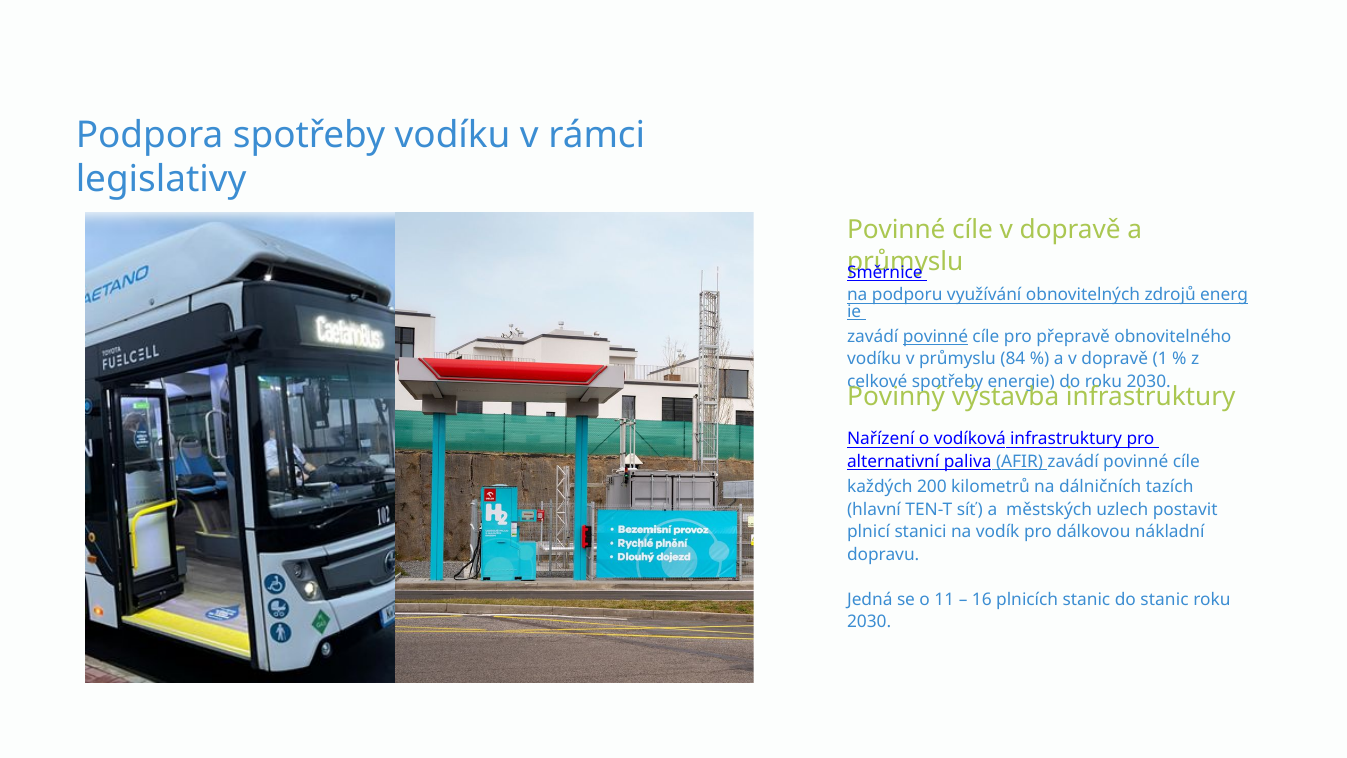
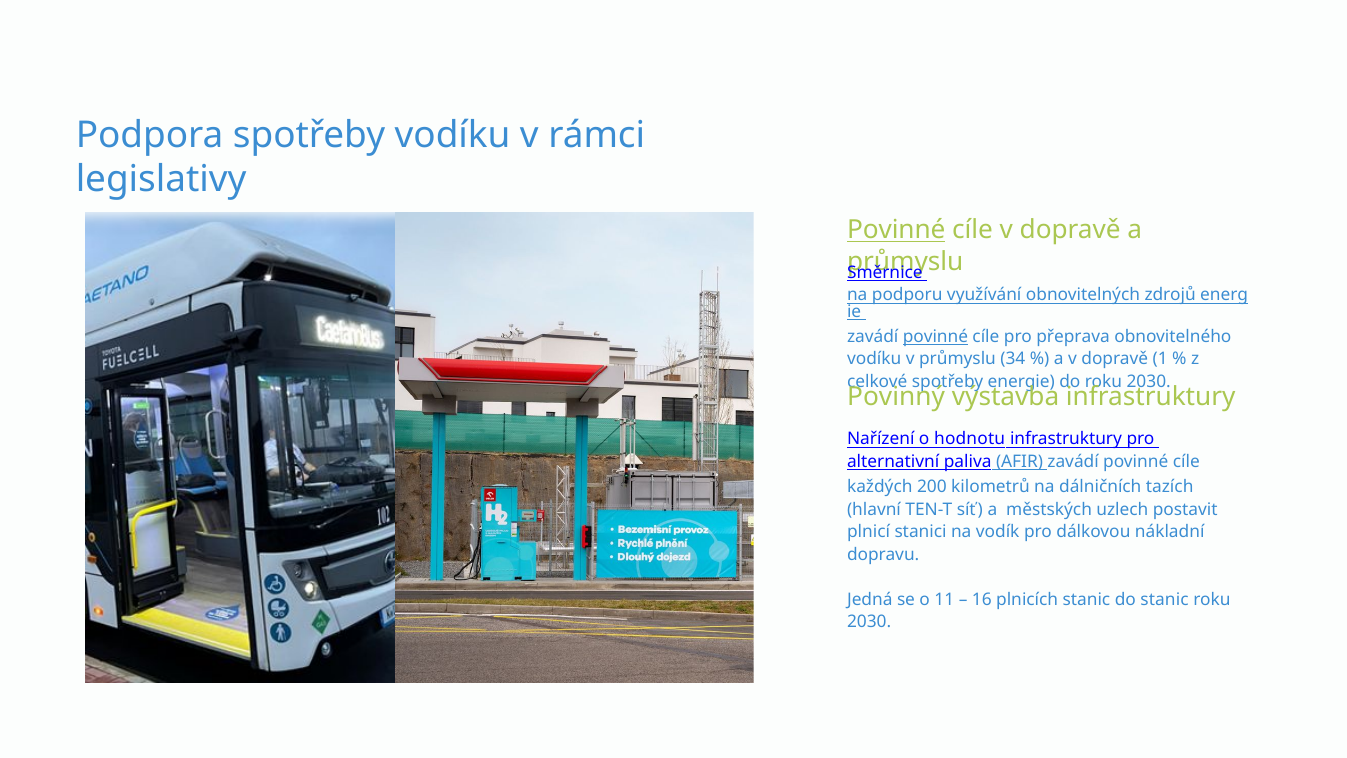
Povinné underline: none -> present (896, 230)
přepravě: přepravě -> přeprava (1073, 337)
84: 84 -> 34 (1013, 359)
vodíková: vodíková -> hodnotu (970, 439)
